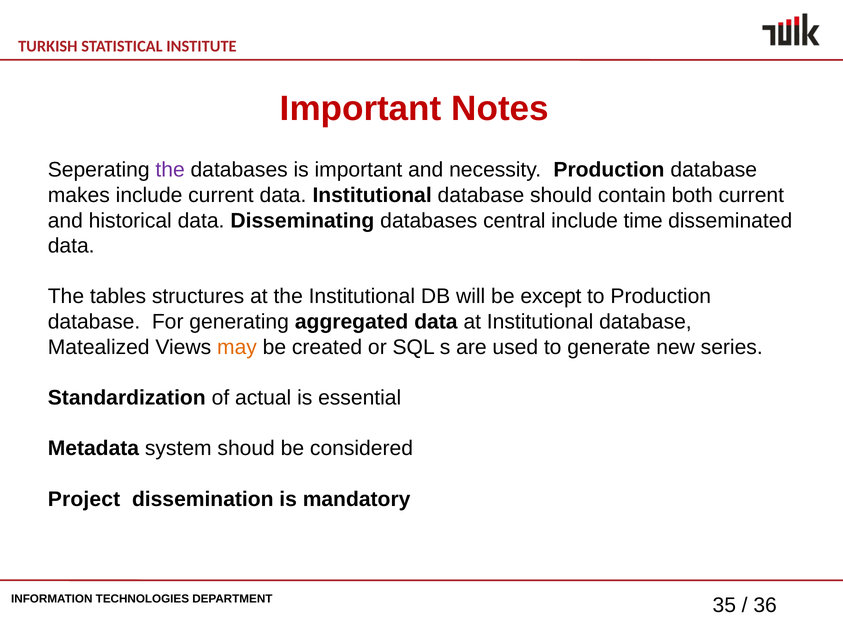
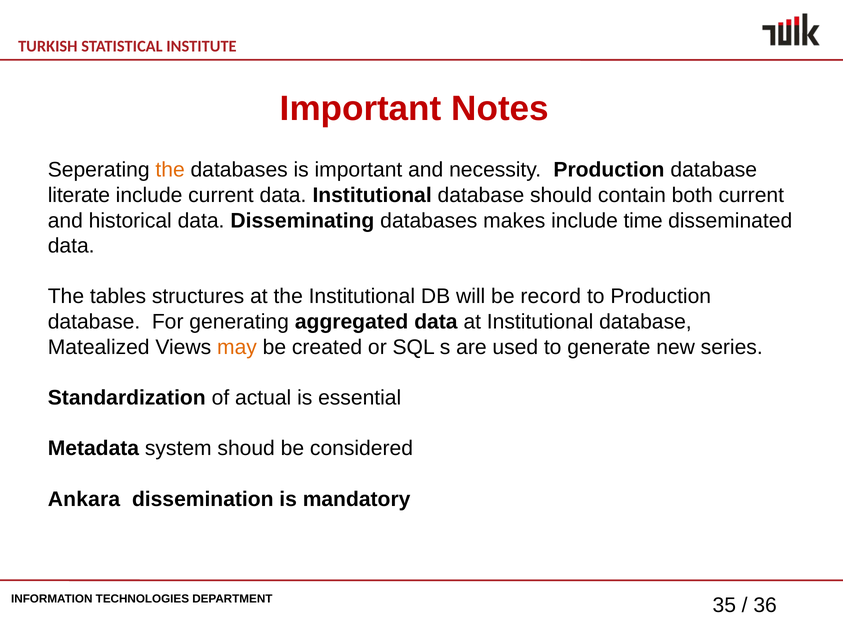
the colour: purple -> orange (170, 170)
makes: makes -> literate (79, 195)
central: central -> makes (514, 220)
except: except -> record (551, 296)
Project: Project -> Ankara (84, 498)
